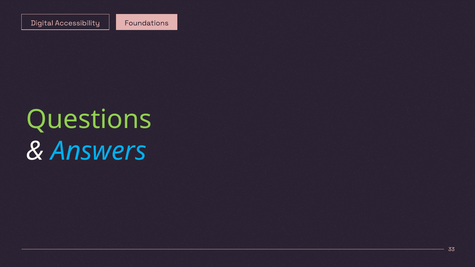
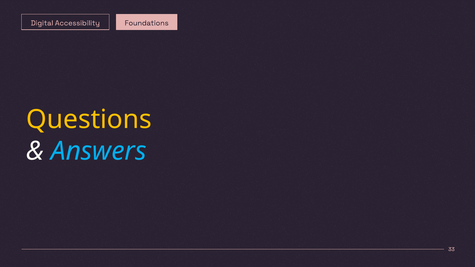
Questions colour: light green -> yellow (89, 120)
